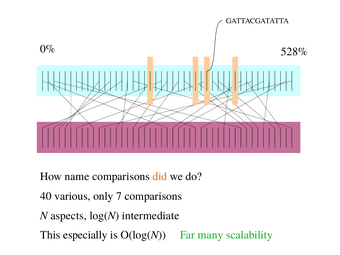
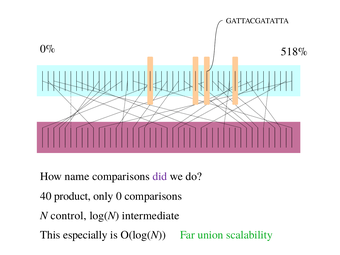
528%: 528% -> 518% (294, 52)
did colour: orange -> purple (160, 176)
various: various -> product (72, 196)
7: 7 -> 0 (119, 196)
aspects: aspects -> control (69, 216)
many: many -> union (210, 235)
